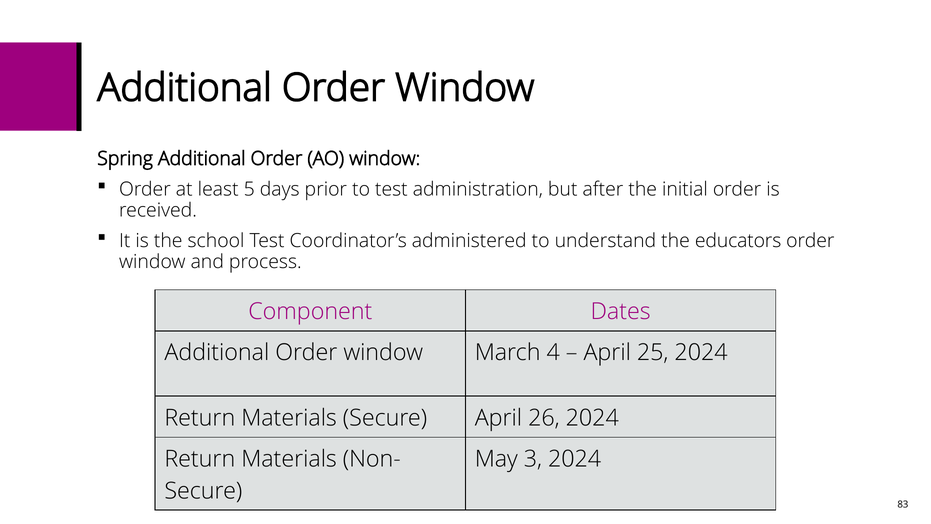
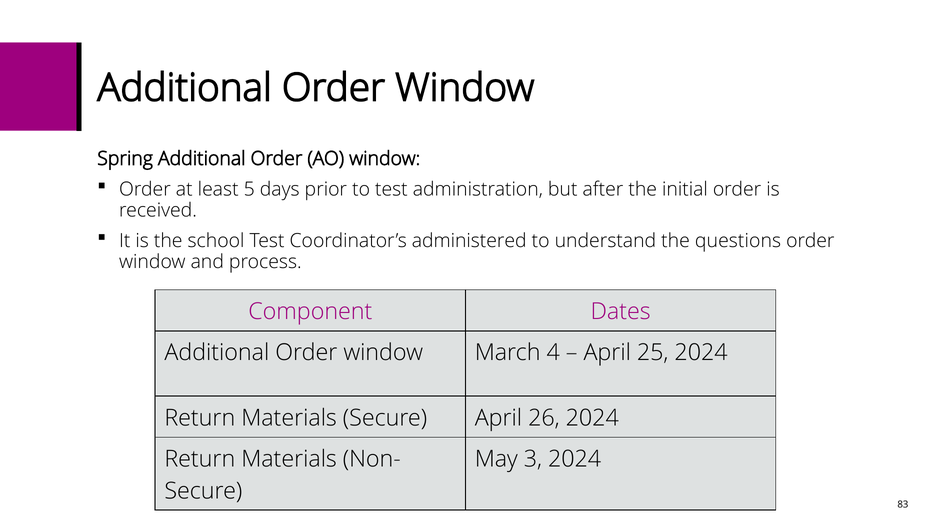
educators: educators -> questions (738, 241)
